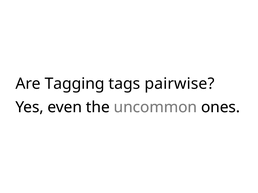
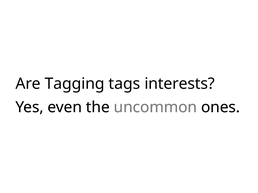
pairwise: pairwise -> interests (180, 84)
